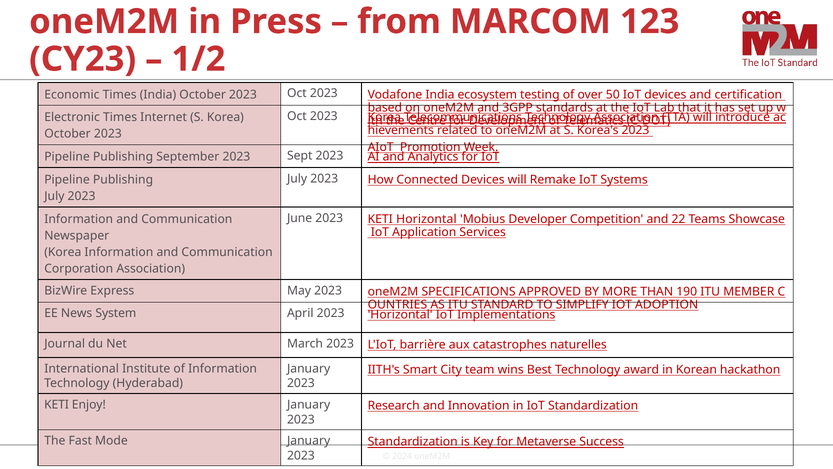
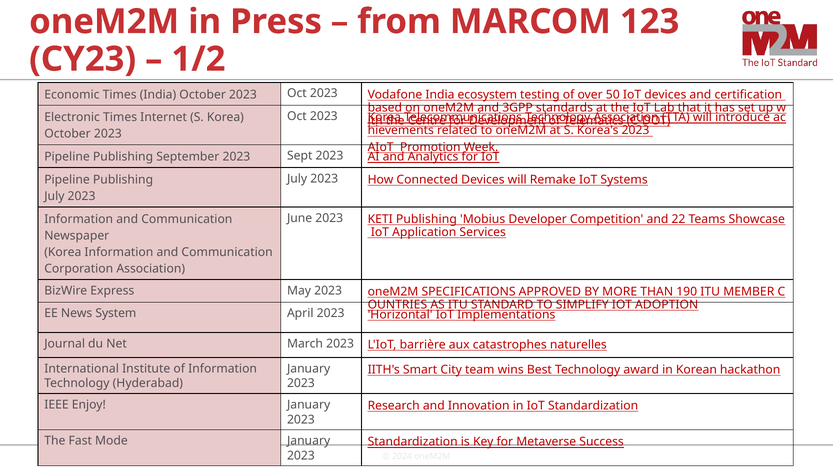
KETI Horizontal: Horizontal -> Publishing (426, 219)
KETI: KETI -> IEEE (56, 404)
